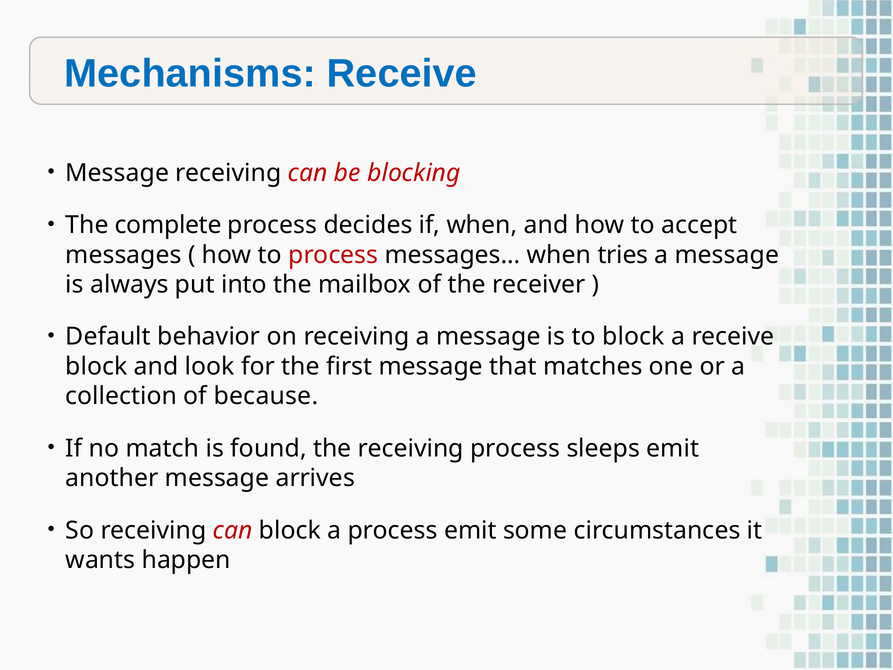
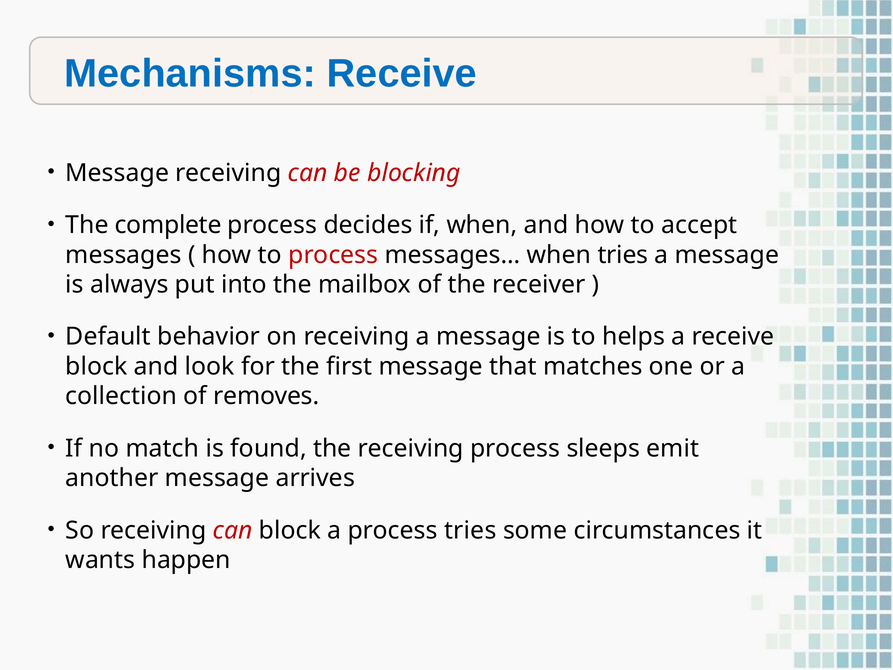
to block: block -> helps (634, 337)
because: because -> removes (266, 396)
process emit: emit -> tries (470, 530)
